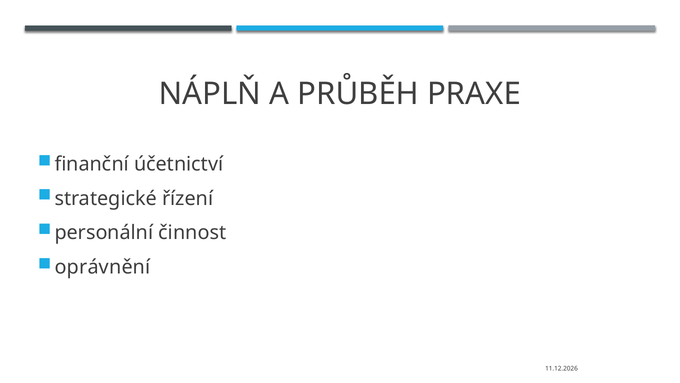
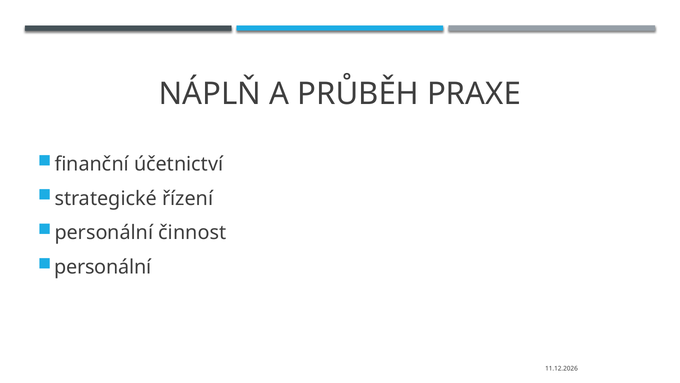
oprávnění: oprávnění -> personální (103, 267)
